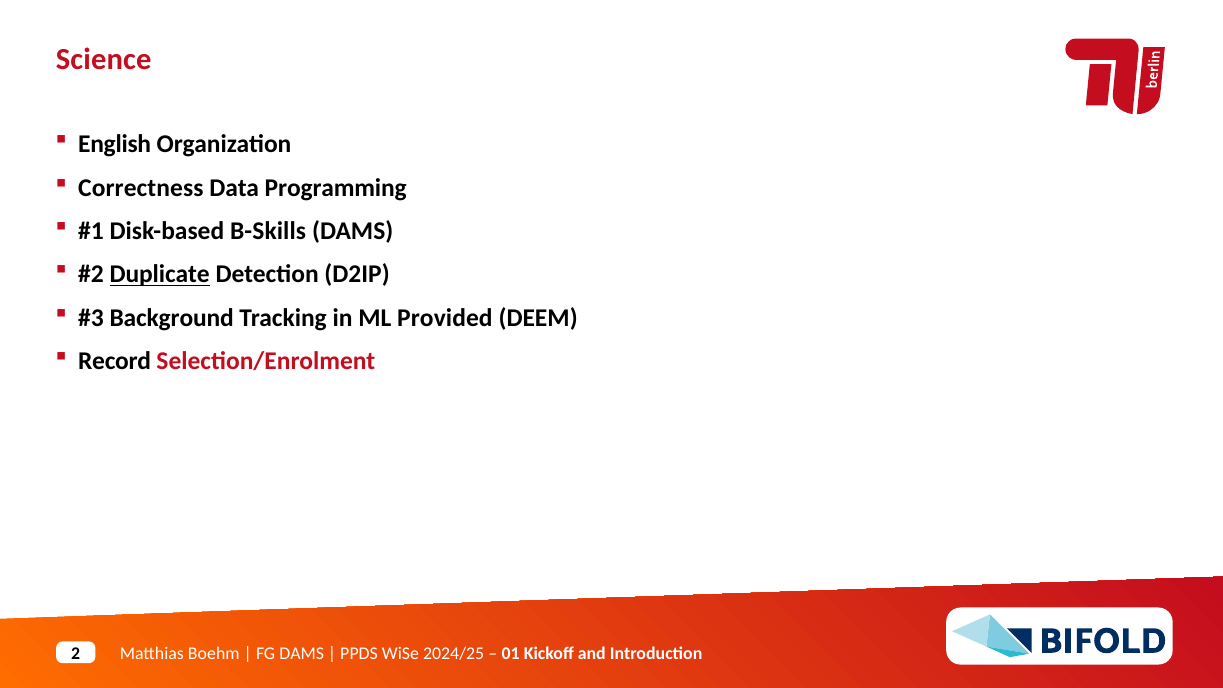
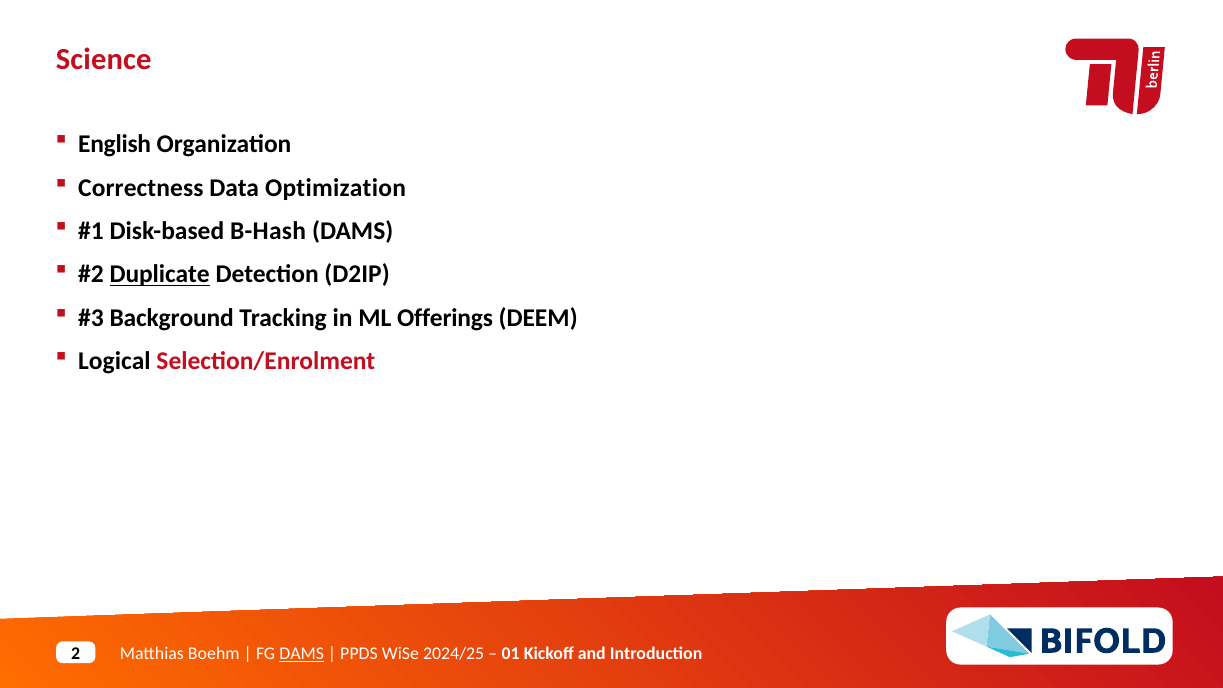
Programming: Programming -> Optimization (335, 188)
B-Skills: B-Skills -> B-Hash (268, 231)
Provided: Provided -> Offerings (445, 318)
Record: Record -> Logical (114, 361)
DAMS underline: none -> present (302, 653)
